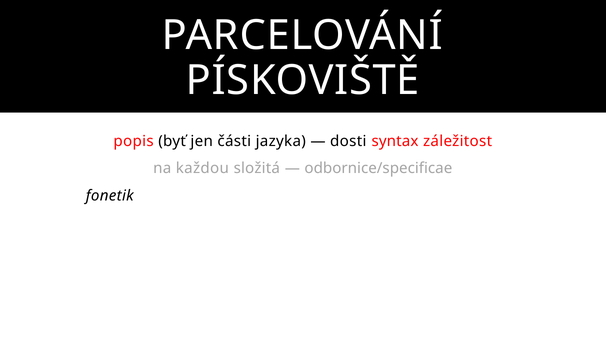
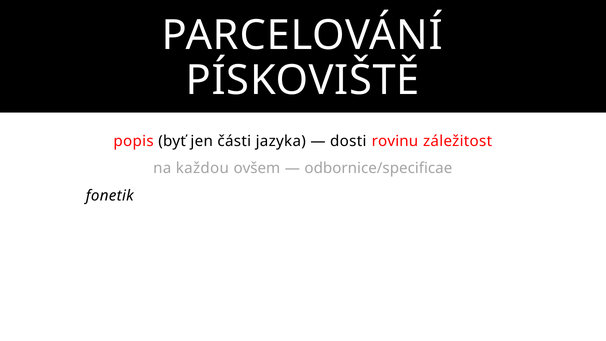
syntax: syntax -> rovinu (395, 141)
složitá: složitá -> ovšem (257, 168)
